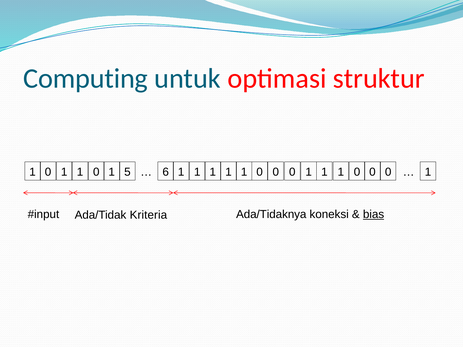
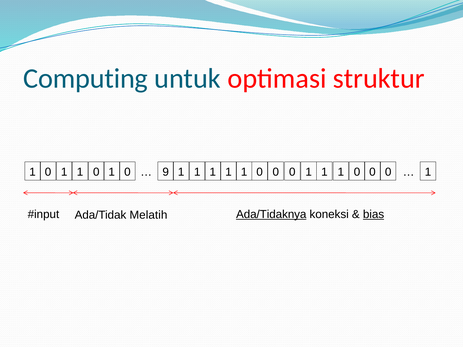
5: 5 -> 0 (127, 172)
6: 6 -> 9 (166, 172)
Ada/Tidaknya underline: none -> present (271, 215)
Kriteria: Kriteria -> Melatih (148, 215)
